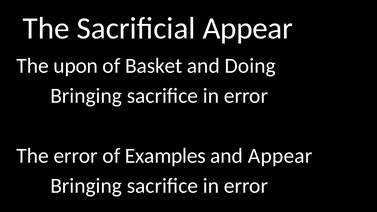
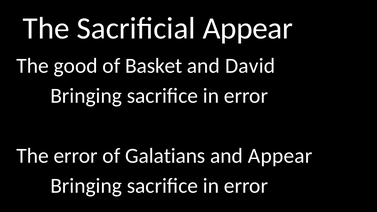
upon: upon -> good (76, 66)
Doing: Doing -> David (250, 66)
Examples: Examples -> Galatians (165, 156)
